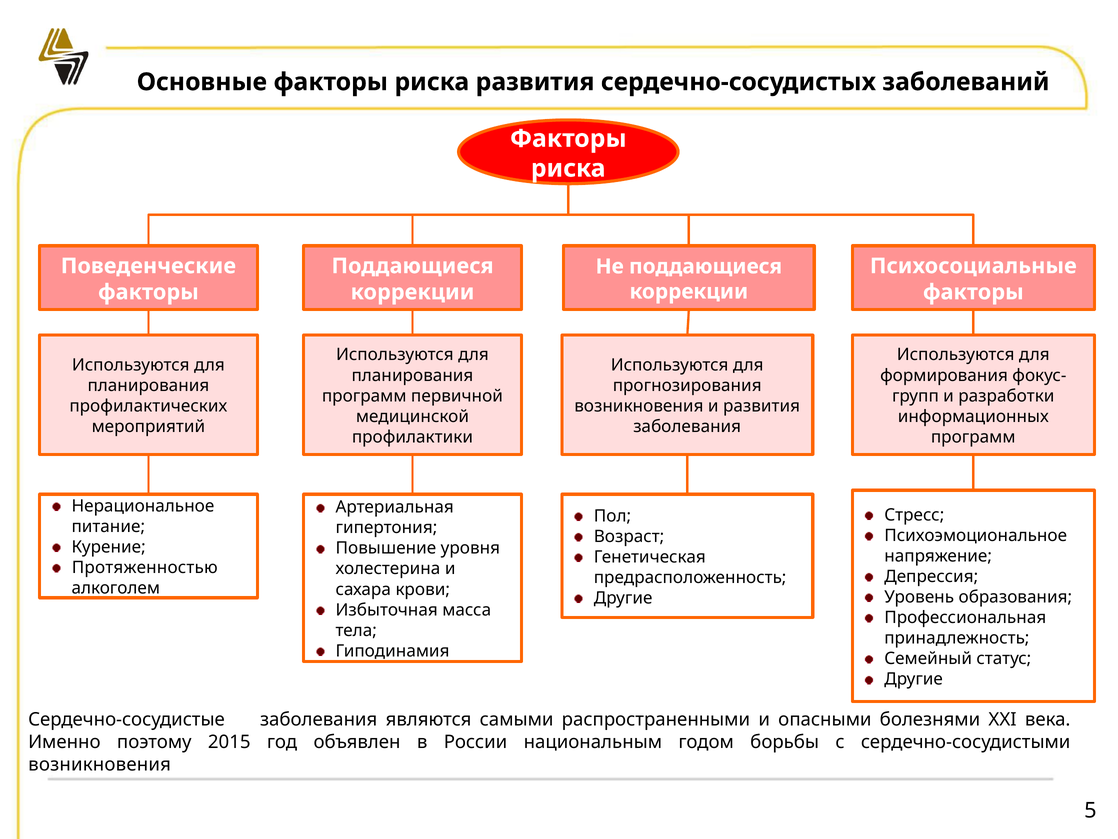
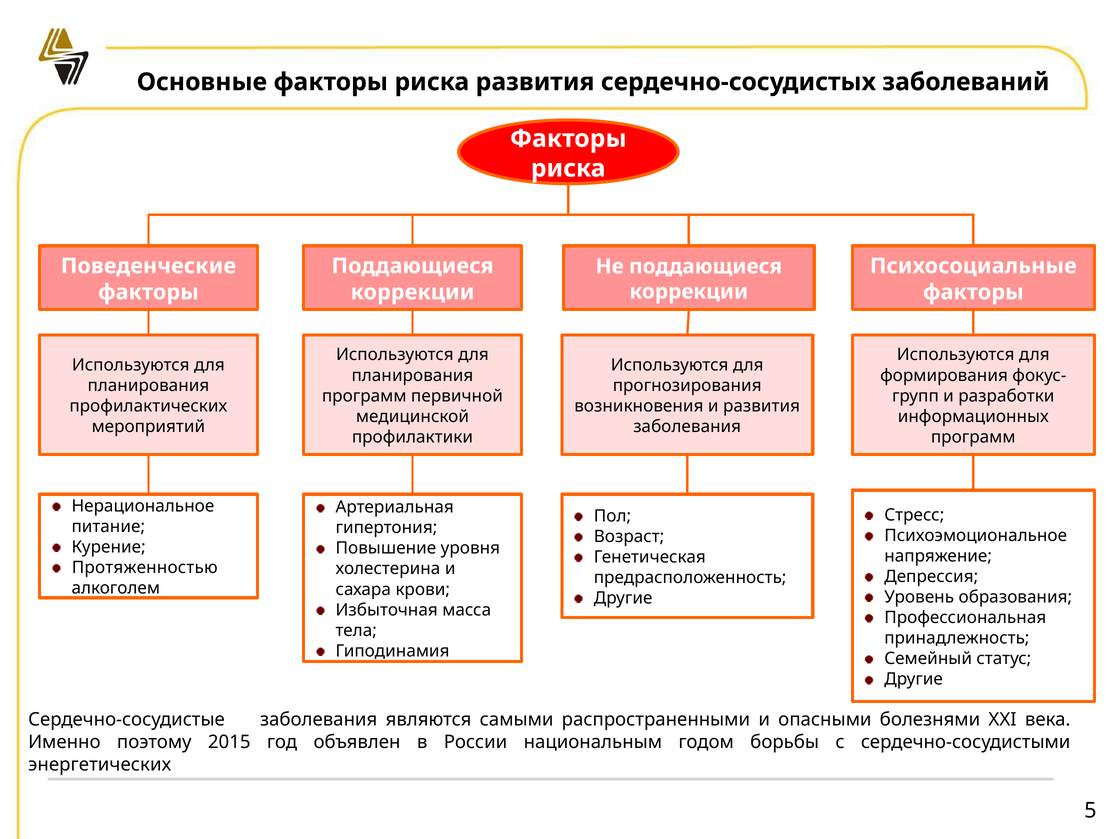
возникновения: возникновения -> энергетических (100, 764)
